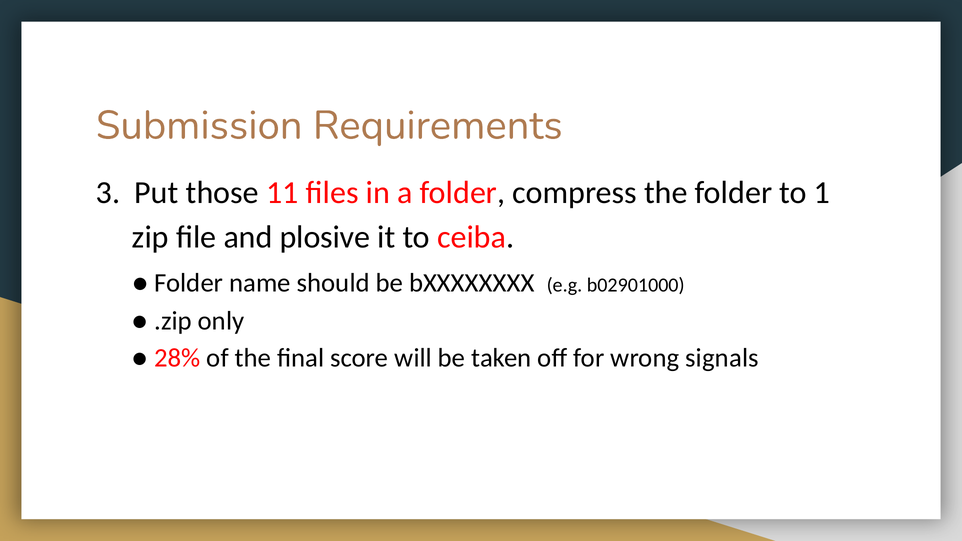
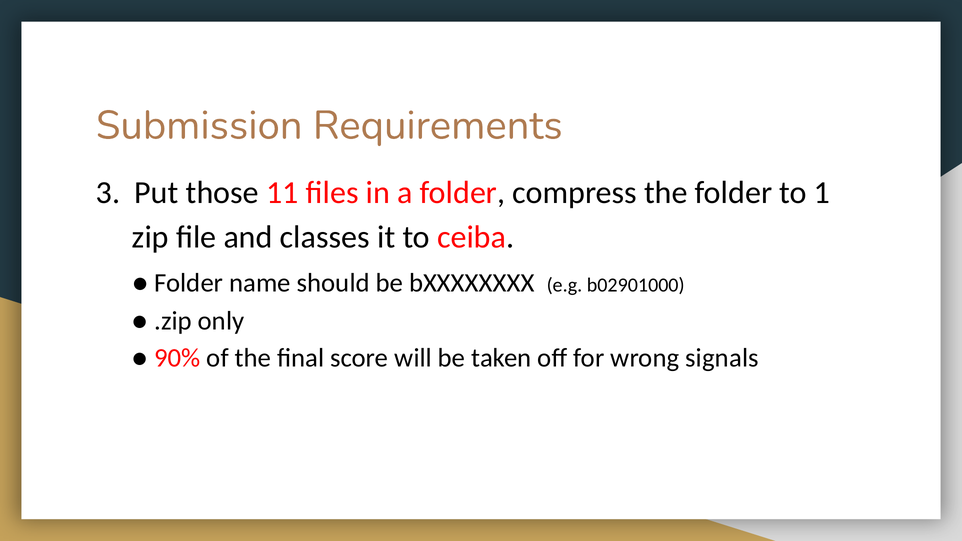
plosive: plosive -> classes (325, 237)
28%: 28% -> 90% (177, 358)
